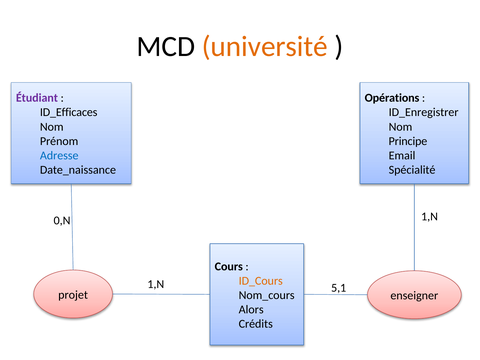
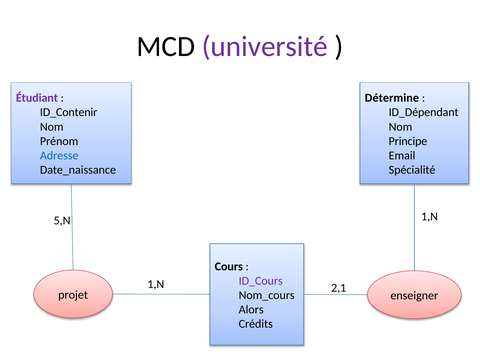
université colour: orange -> purple (265, 46)
Opérations: Opérations -> Détermine (392, 98)
ID_Efficaces: ID_Efficaces -> ID_Contenir (69, 112)
ID_Enregistrer: ID_Enregistrer -> ID_Dépendant (424, 112)
0,N: 0,N -> 5,N (62, 220)
ID_Cours colour: orange -> purple (261, 281)
5,1: 5,1 -> 2,1 (339, 288)
